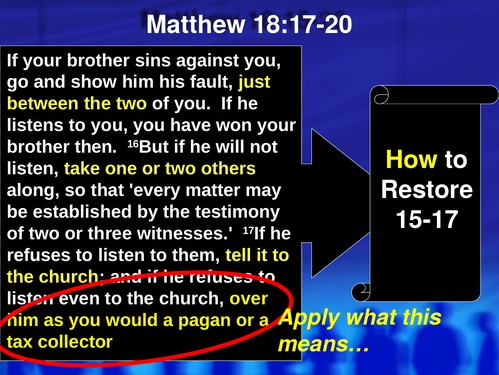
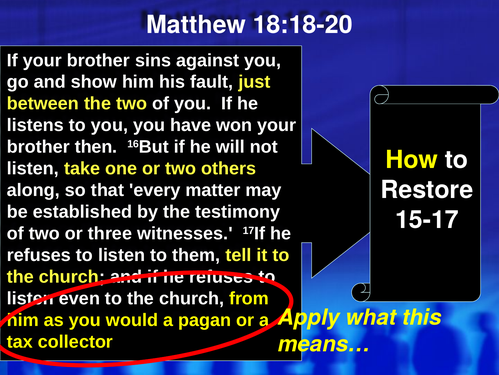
18:17-20: 18:17-20 -> 18:18-20 (303, 25)
over: over -> from (249, 298)
